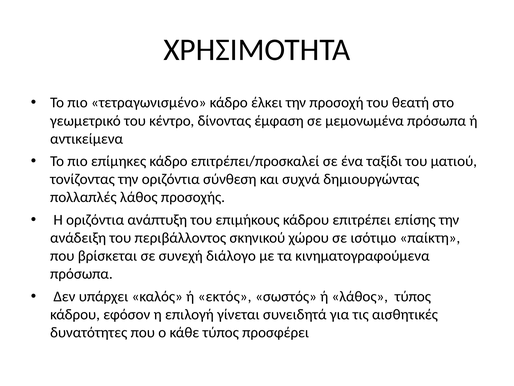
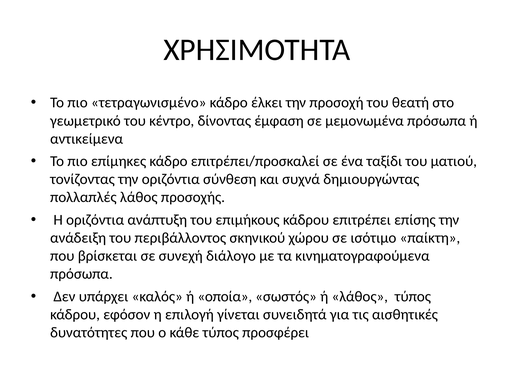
εκτός: εκτός -> οποία (225, 296)
